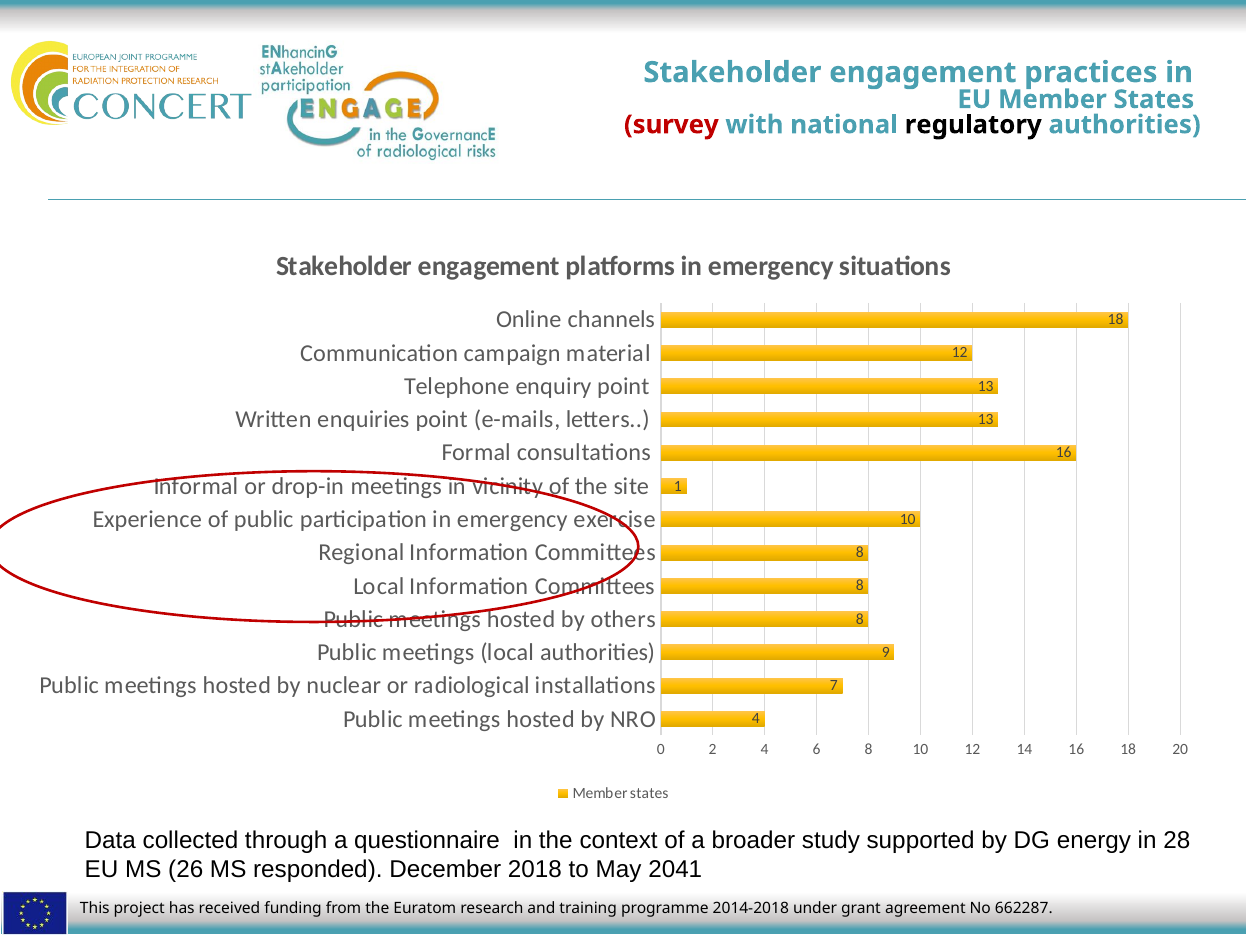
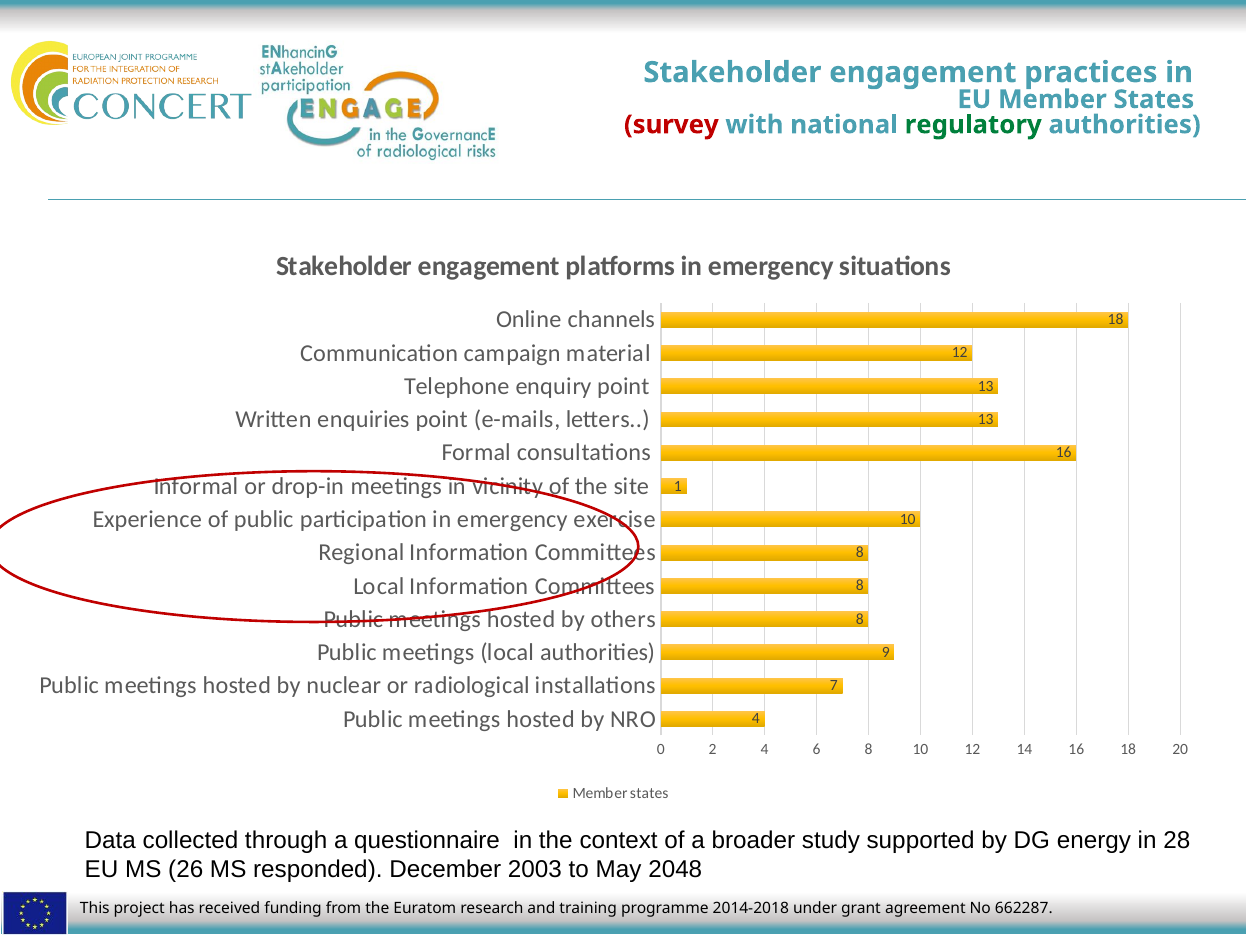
regulatory colour: black -> green (973, 125)
2018: 2018 -> 2003 (535, 869)
2041: 2041 -> 2048 (675, 869)
